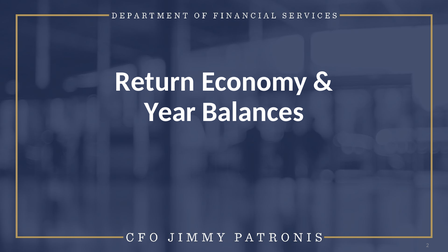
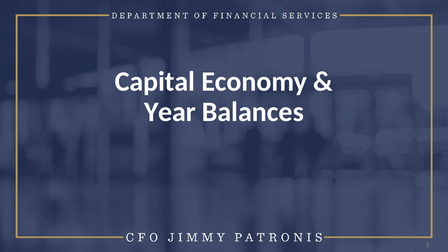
Return: Return -> Capital (155, 82)
